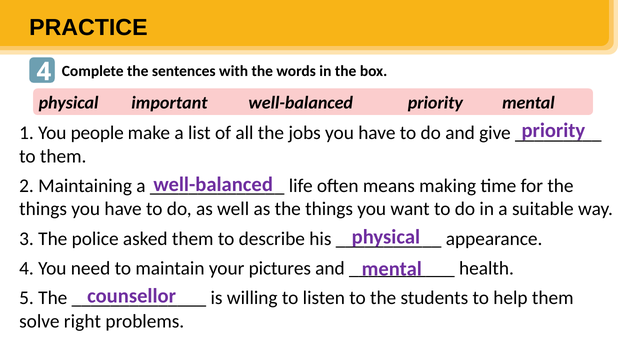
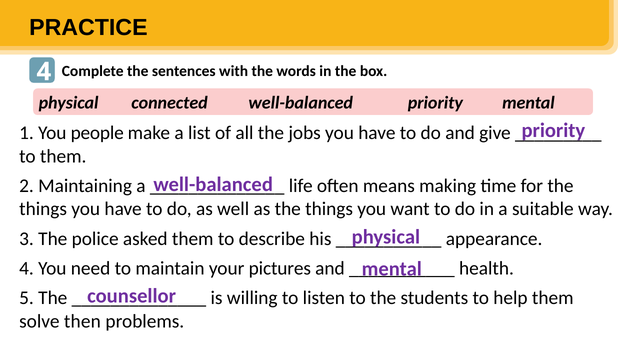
important: important -> connected (170, 103)
right: right -> then (82, 321)
